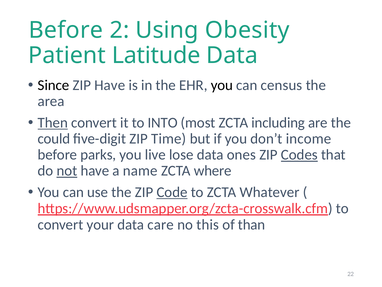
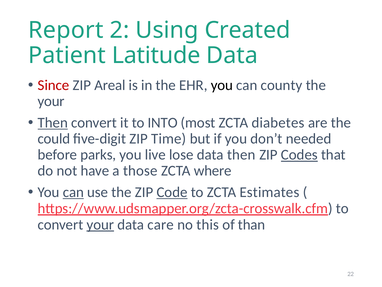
Before: Before -> Report (66, 30)
Obesity: Obesity -> Created (247, 30)
Since colour: black -> red (54, 85)
ZIP Have: Have -> Areal (110, 85)
census: census -> county (282, 85)
area: area -> your (51, 101)
including: including -> diabetes (278, 122)
income: income -> needed (309, 138)
data ones: ones -> then (241, 155)
not underline: present -> none (67, 171)
name: name -> those (140, 171)
can underline: none -> present (73, 192)
Whatever: Whatever -> Estimates (269, 192)
your underline: none -> present (100, 224)
